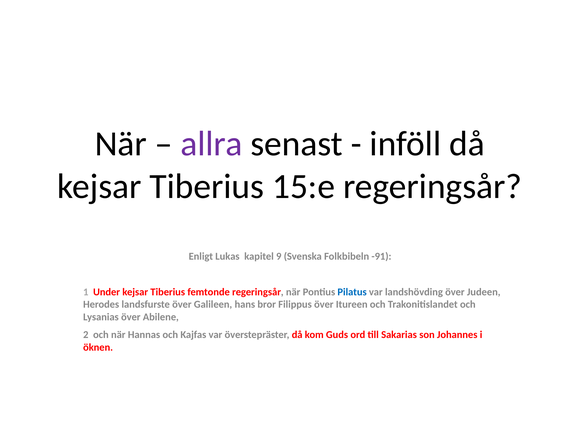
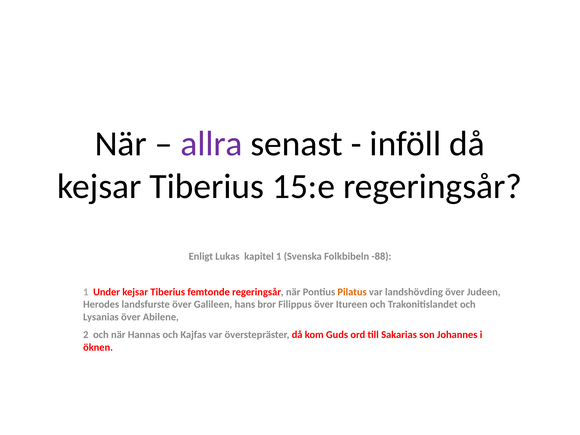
kapitel 9: 9 -> 1 (279, 256)
-91: -91 -> -88 (381, 256)
Pilatus colour: blue -> orange (352, 292)
